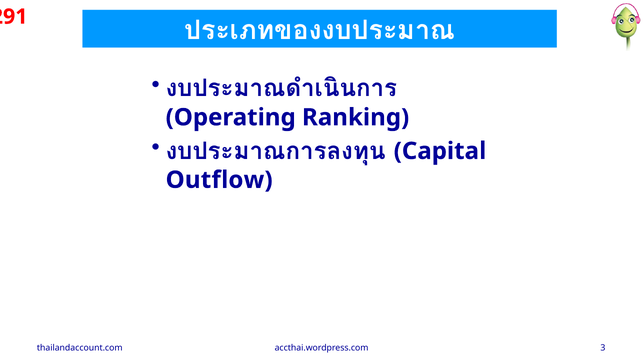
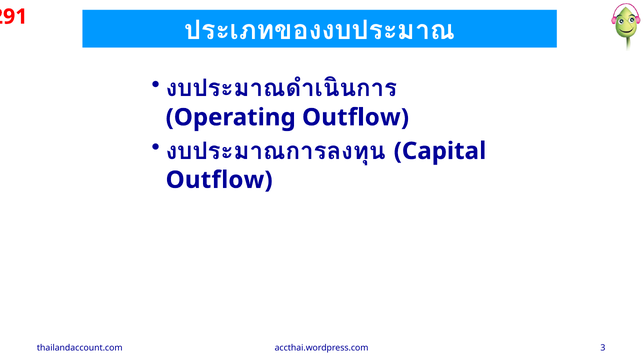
Operating Ranking: Ranking -> Outflow (356, 118)
